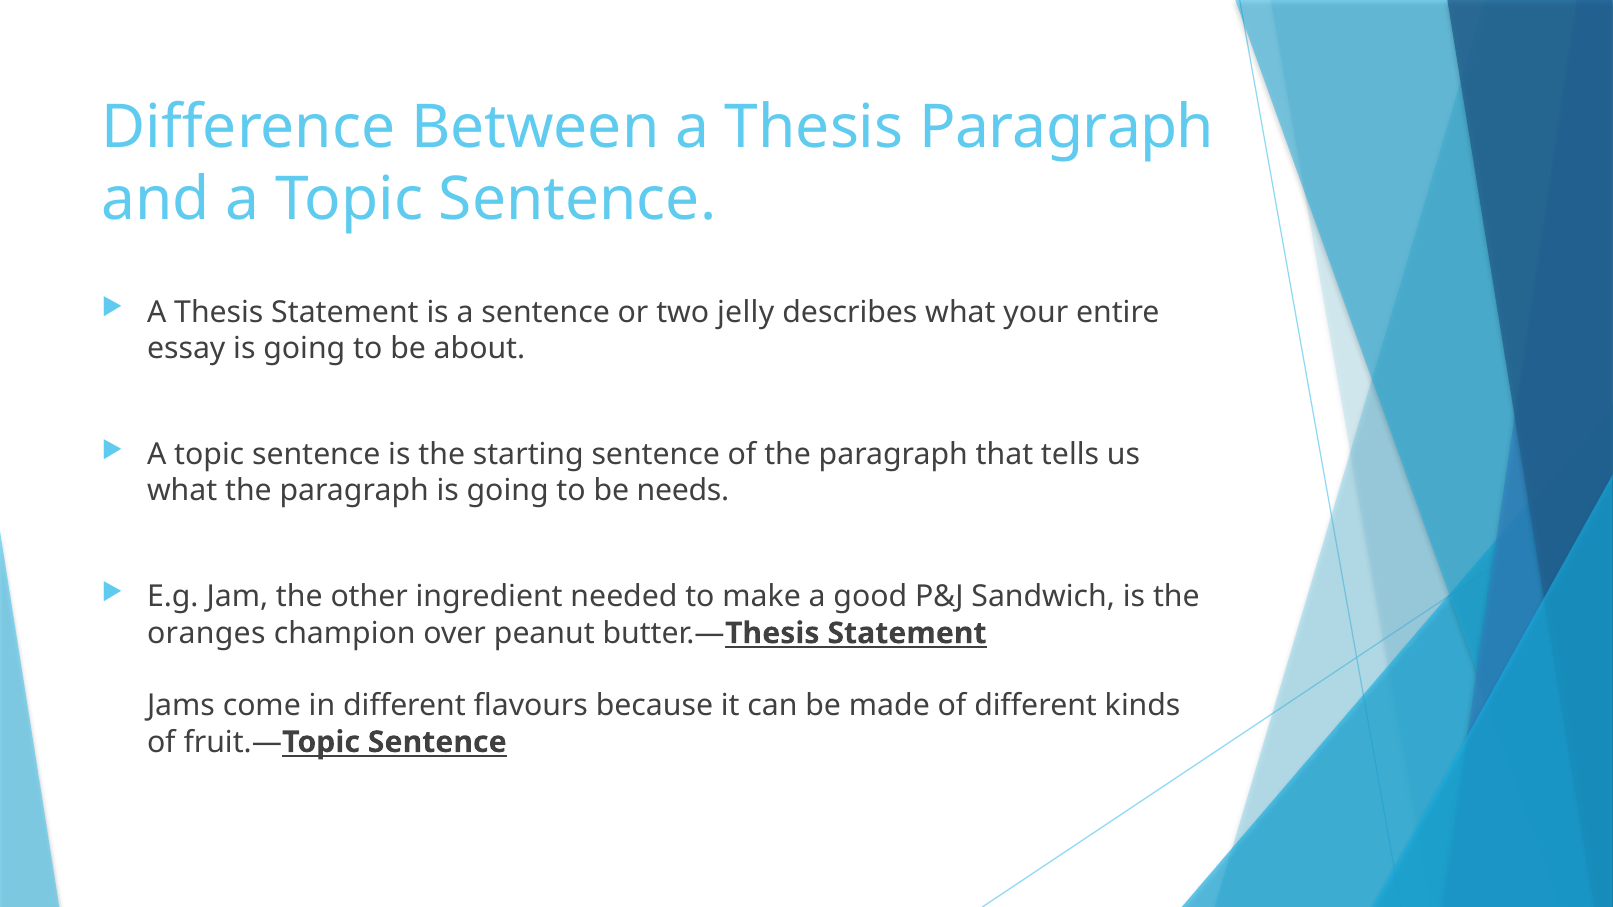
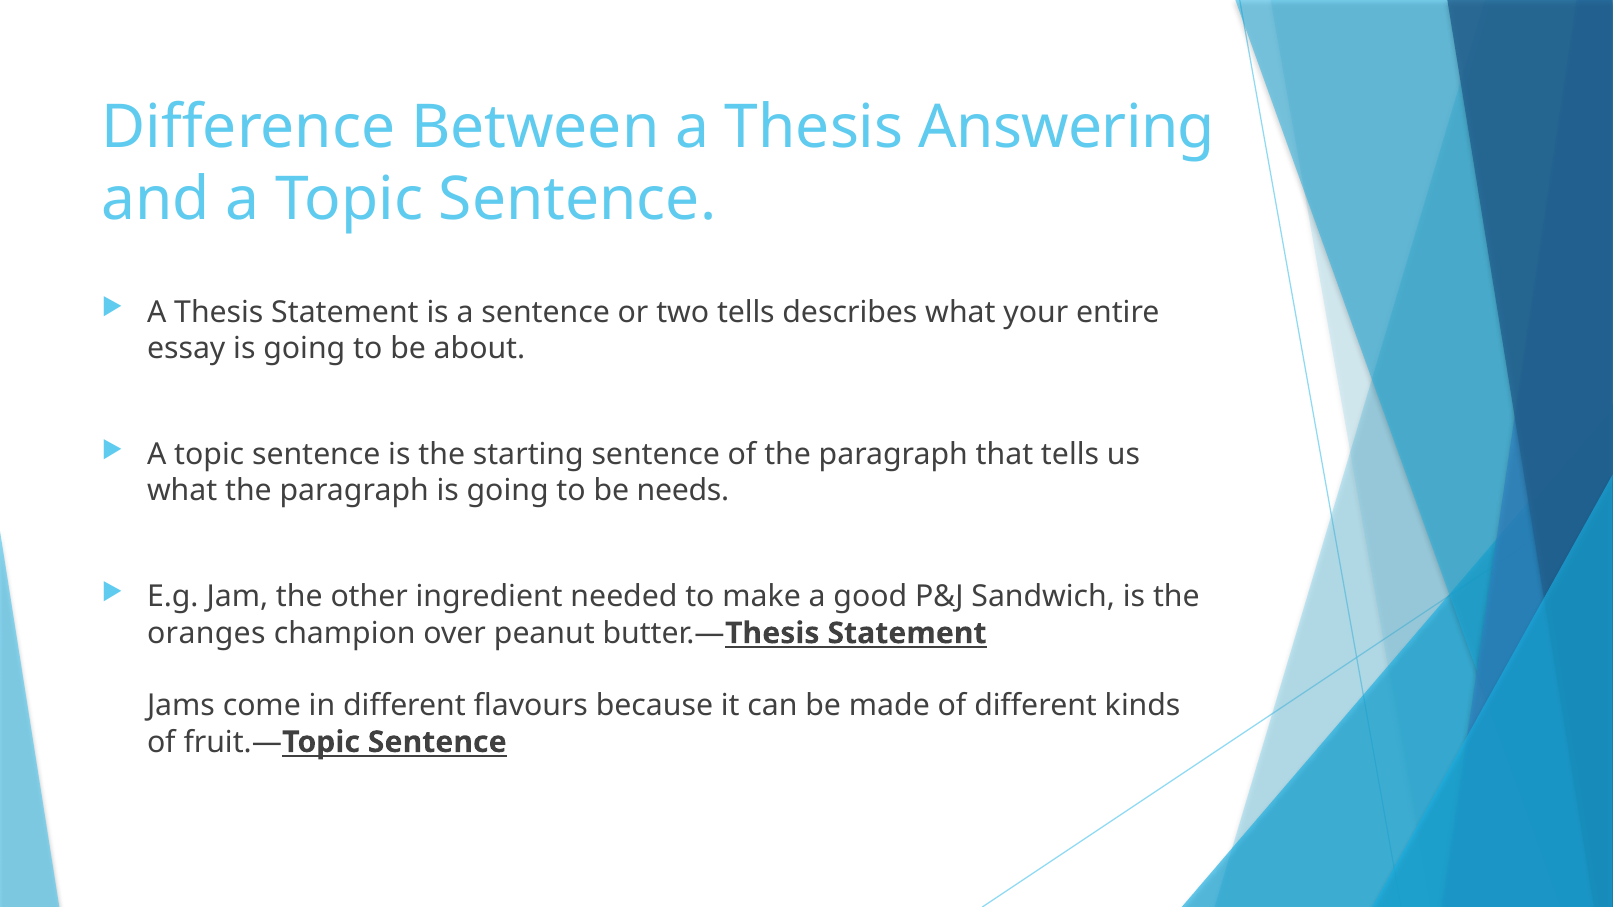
Thesis Paragraph: Paragraph -> Answering (1067, 127)
two jelly: jelly -> tells (746, 312)
